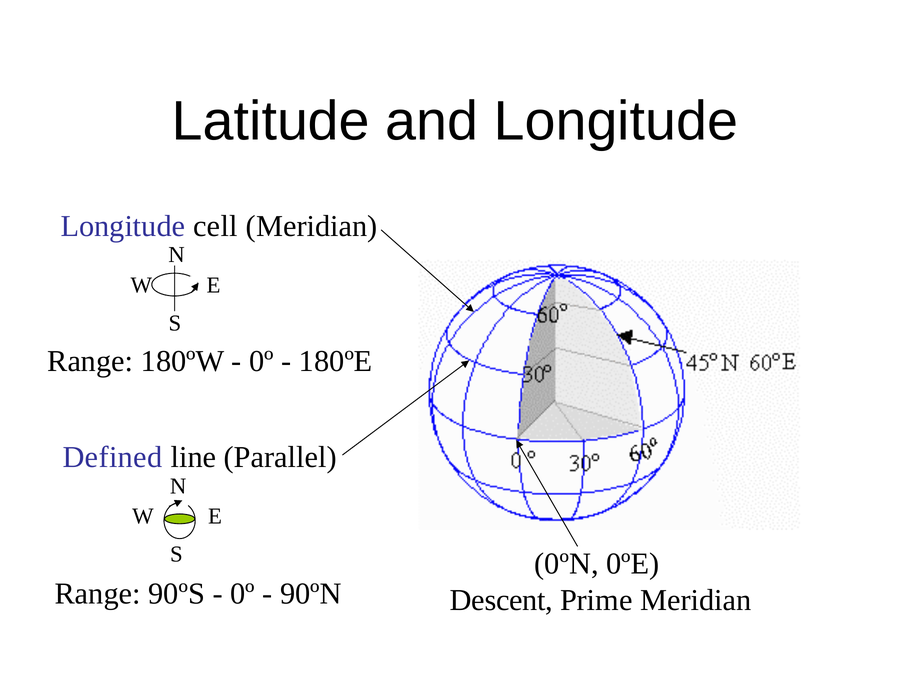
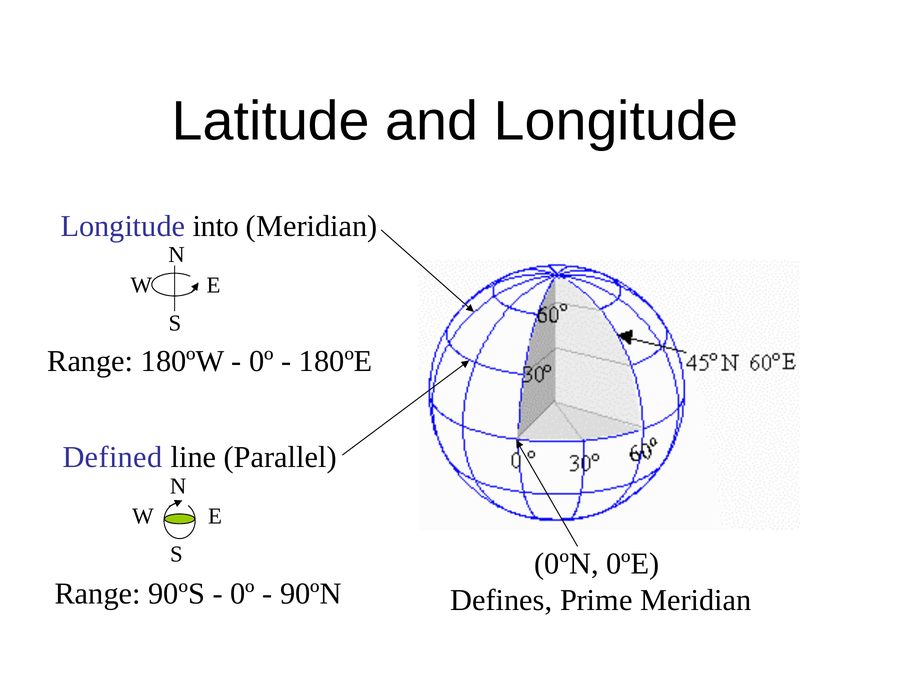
cell: cell -> into (216, 226)
Descent: Descent -> Defines (501, 600)
